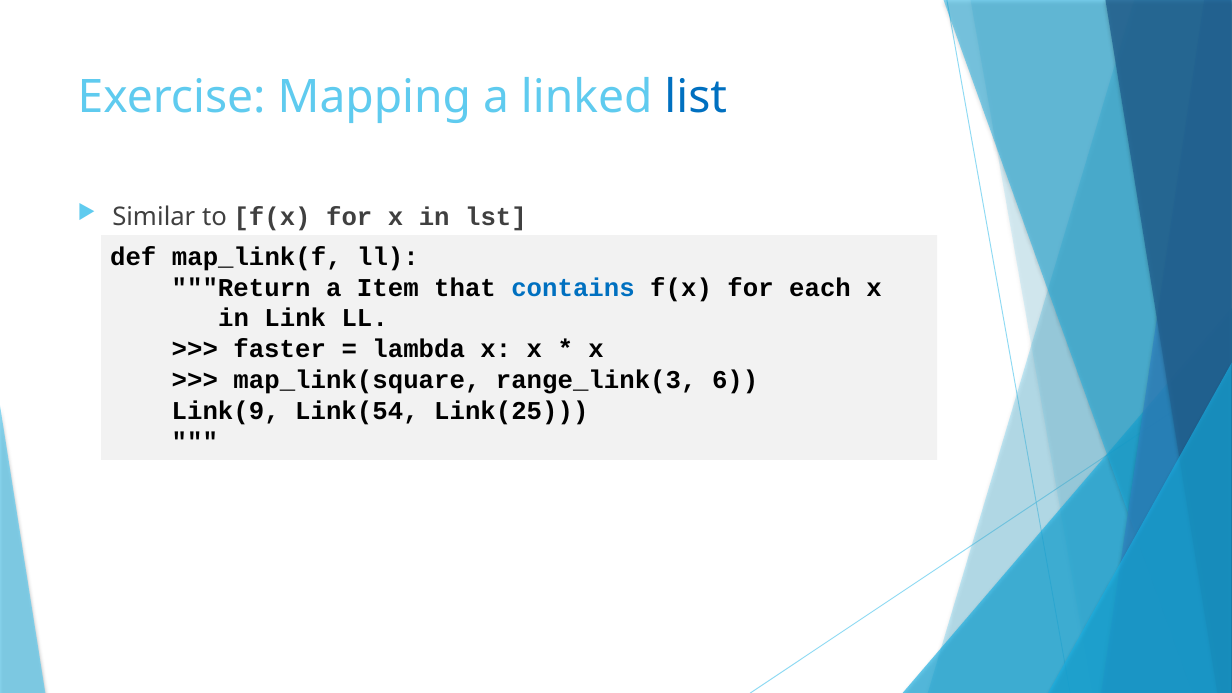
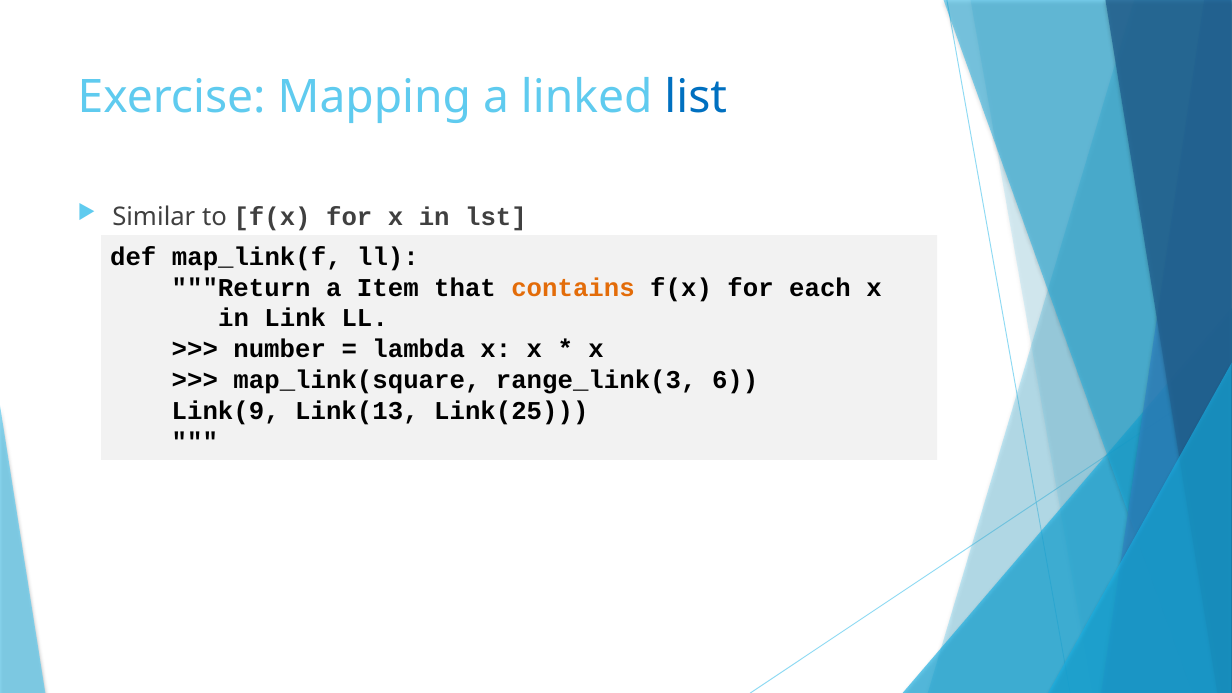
contains colour: blue -> orange (573, 288)
faster: faster -> number (280, 349)
Link(54: Link(54 -> Link(13 (357, 411)
